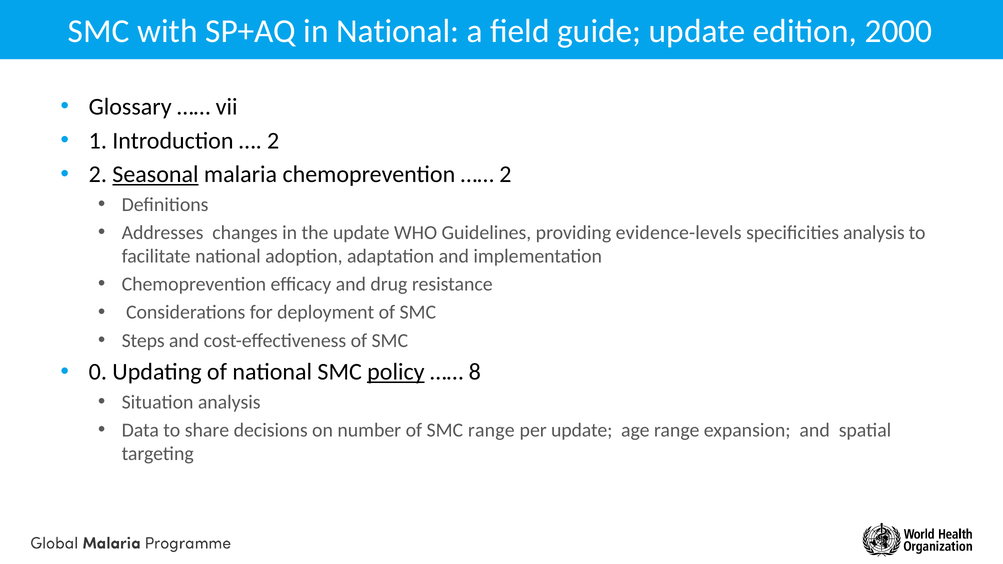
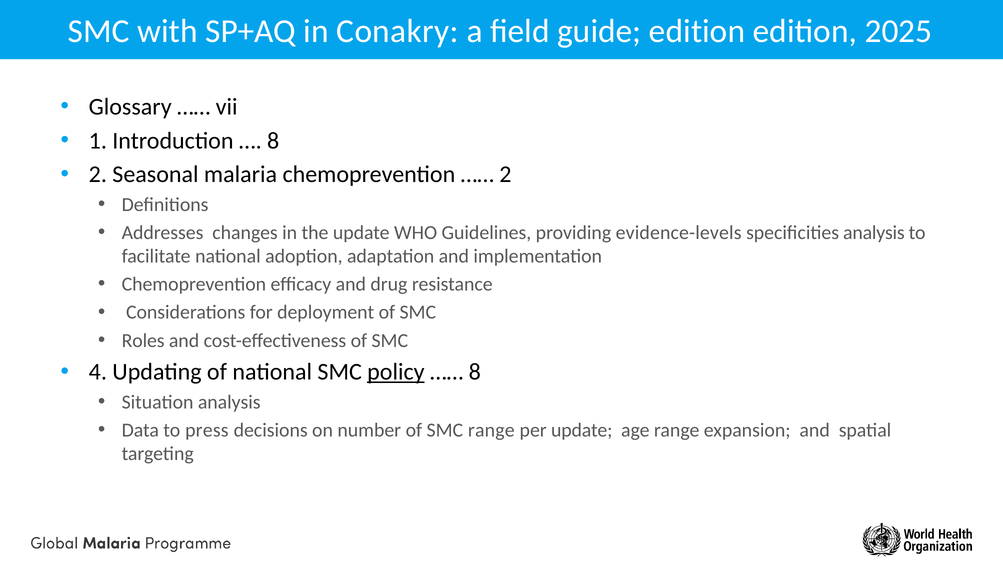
in National: National -> Conakry (397, 31)
guide update: update -> edition (697, 31)
2000: 2000 -> 2025 (898, 31)
2: 2 -> 8 (273, 141)
Seasonal underline: present -> none (155, 175)
Steps: Steps -> Roles (143, 341)
0: 0 -> 4 (98, 372)
share: share -> press (207, 430)
